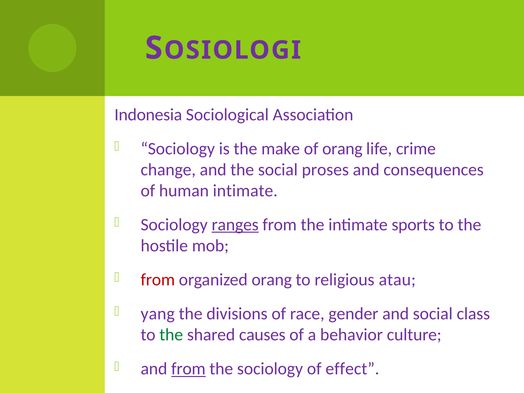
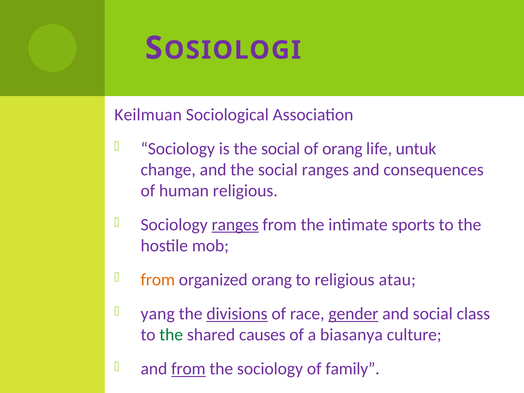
Indonesia: Indonesia -> Keilmuan (148, 115)
is the make: make -> social (281, 149)
crime: crime -> untuk (416, 149)
social proses: proses -> ranges (325, 170)
human intimate: intimate -> religious (245, 191)
from colour: red -> orange (158, 280)
divisions underline: none -> present (237, 314)
gender underline: none -> present (353, 314)
behavior: behavior -> biasanya (351, 335)
effect: effect -> family (353, 369)
